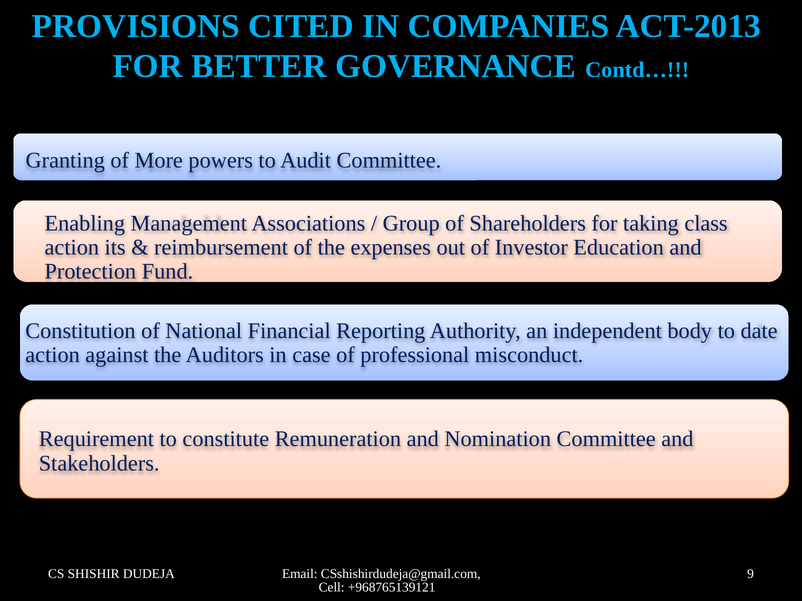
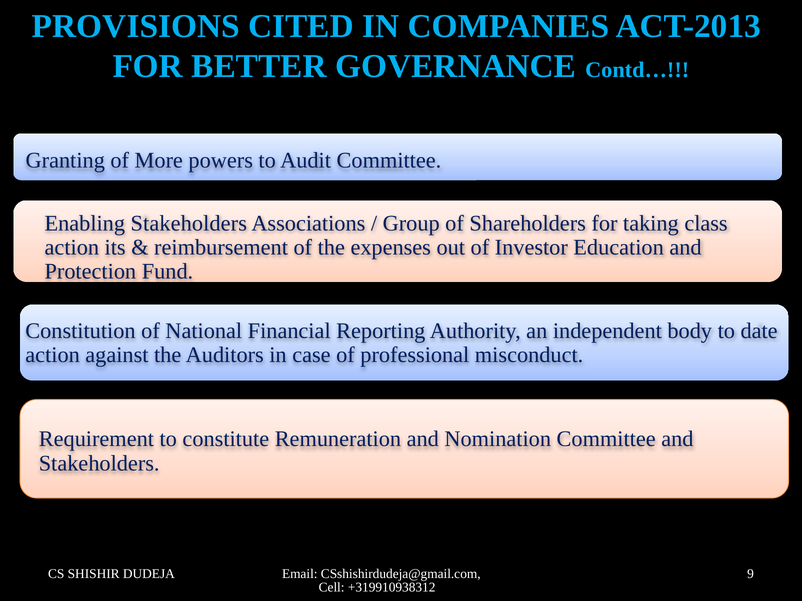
Enabling Management: Management -> Stakeholders (189, 223)
+968765139121: +968765139121 -> +319910938312 (392, 588)
